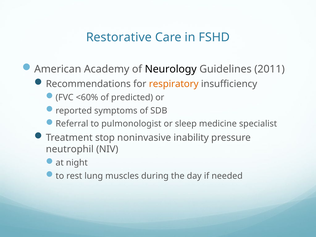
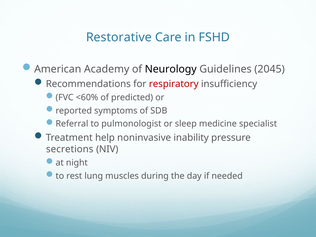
2011: 2011 -> 2045 (270, 69)
respiratory colour: orange -> red (174, 84)
stop: stop -> help (105, 138)
neutrophil: neutrophil -> secretions (70, 149)
